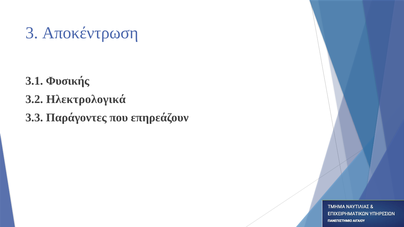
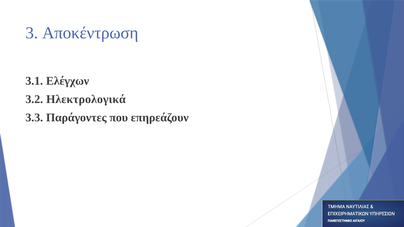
Φυσικής: Φυσικής -> Ελέγχων (68, 81)
